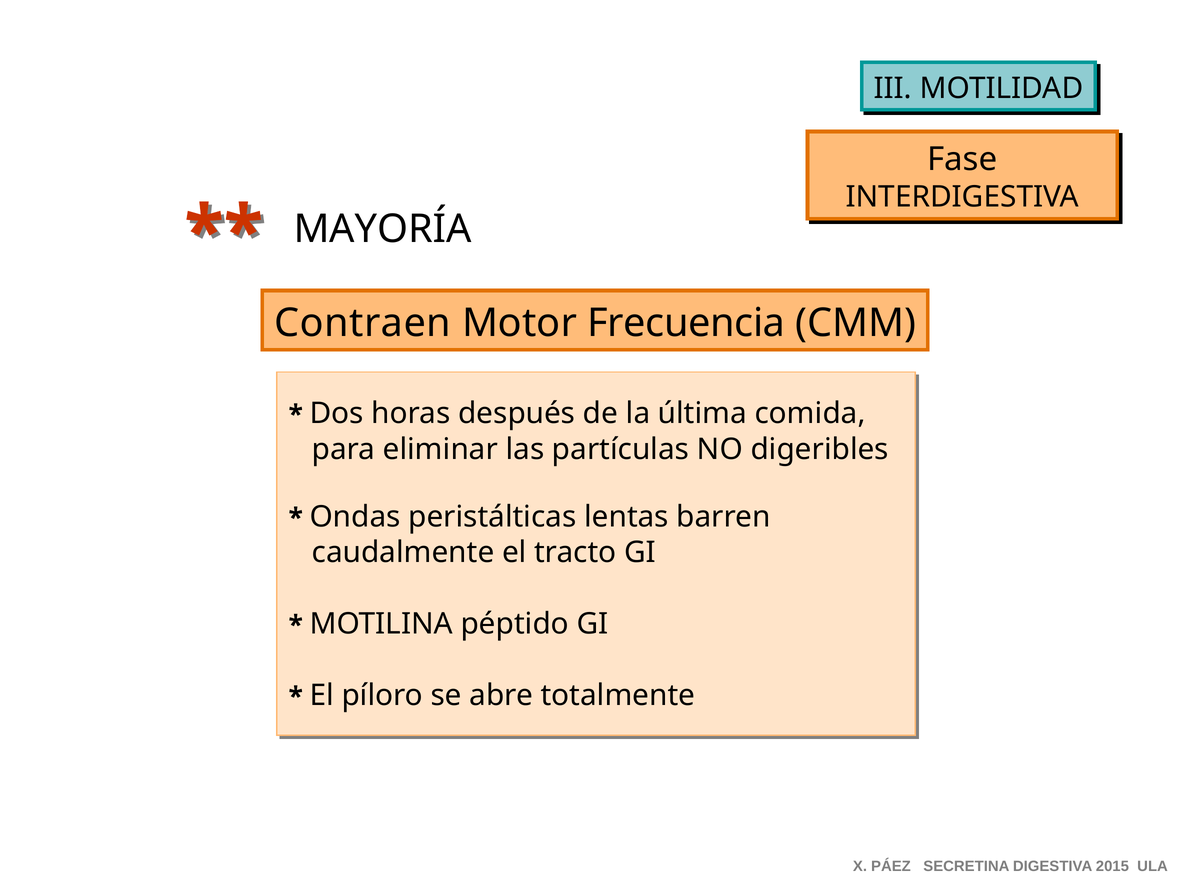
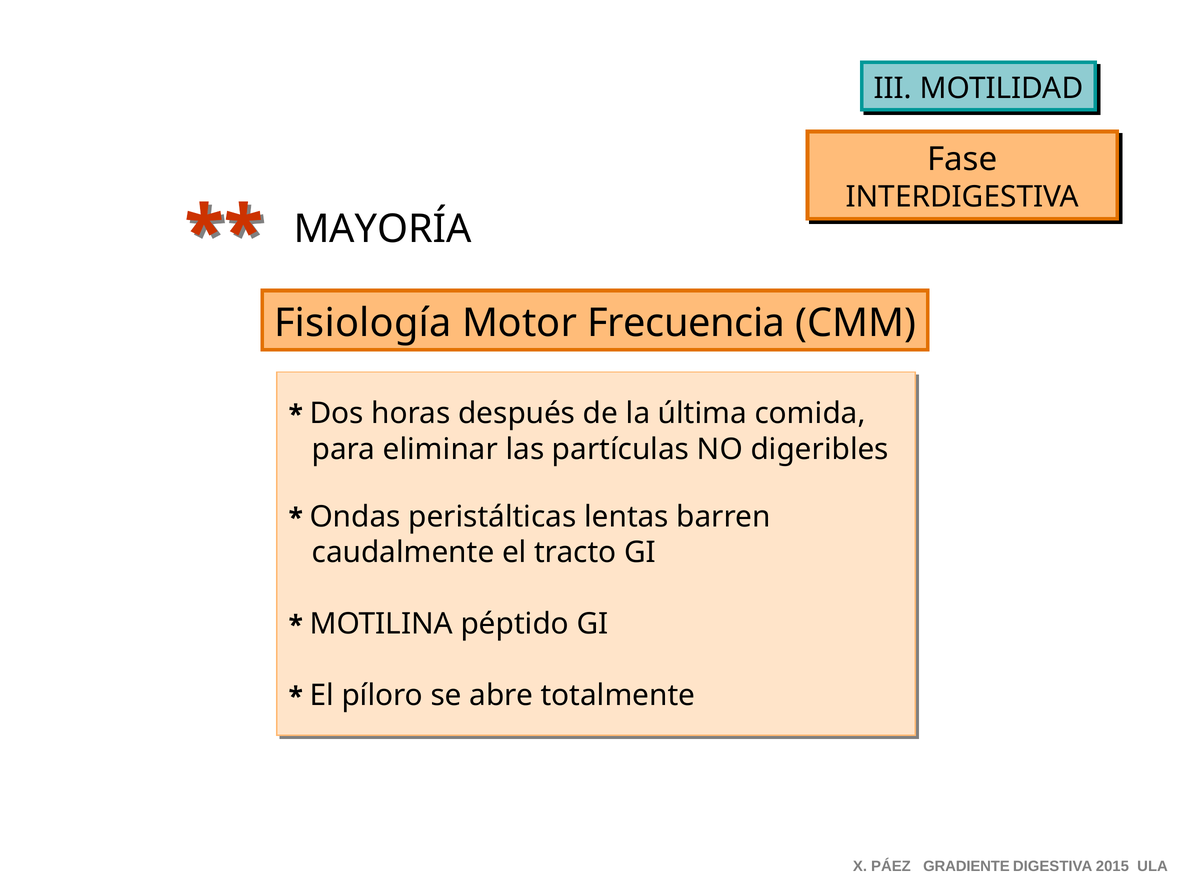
Contraen: Contraen -> Fisiología (363, 323)
SECRETINA: SECRETINA -> GRADIENTE (966, 866)
